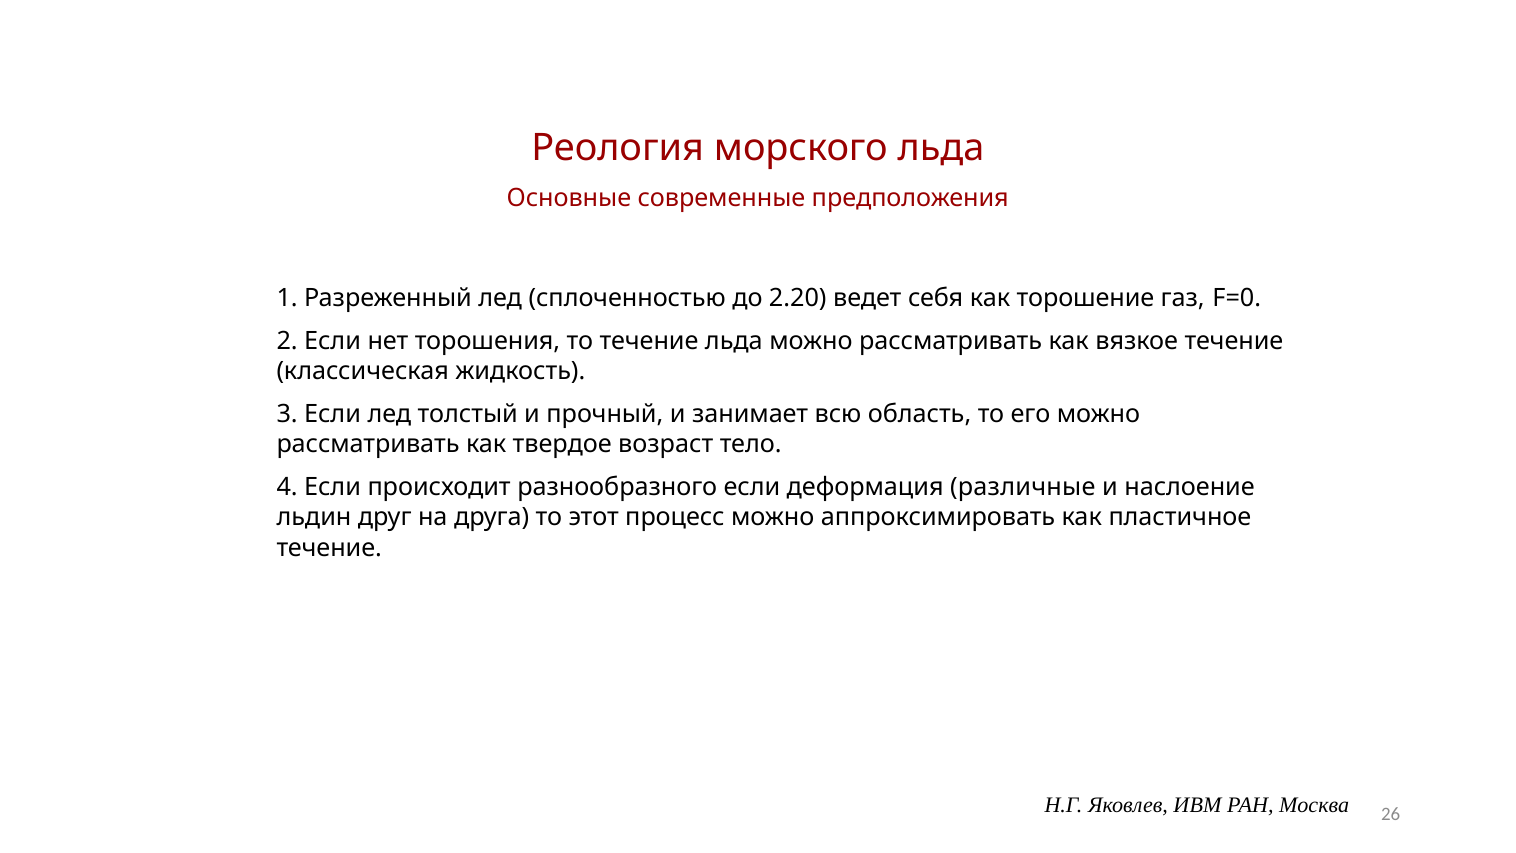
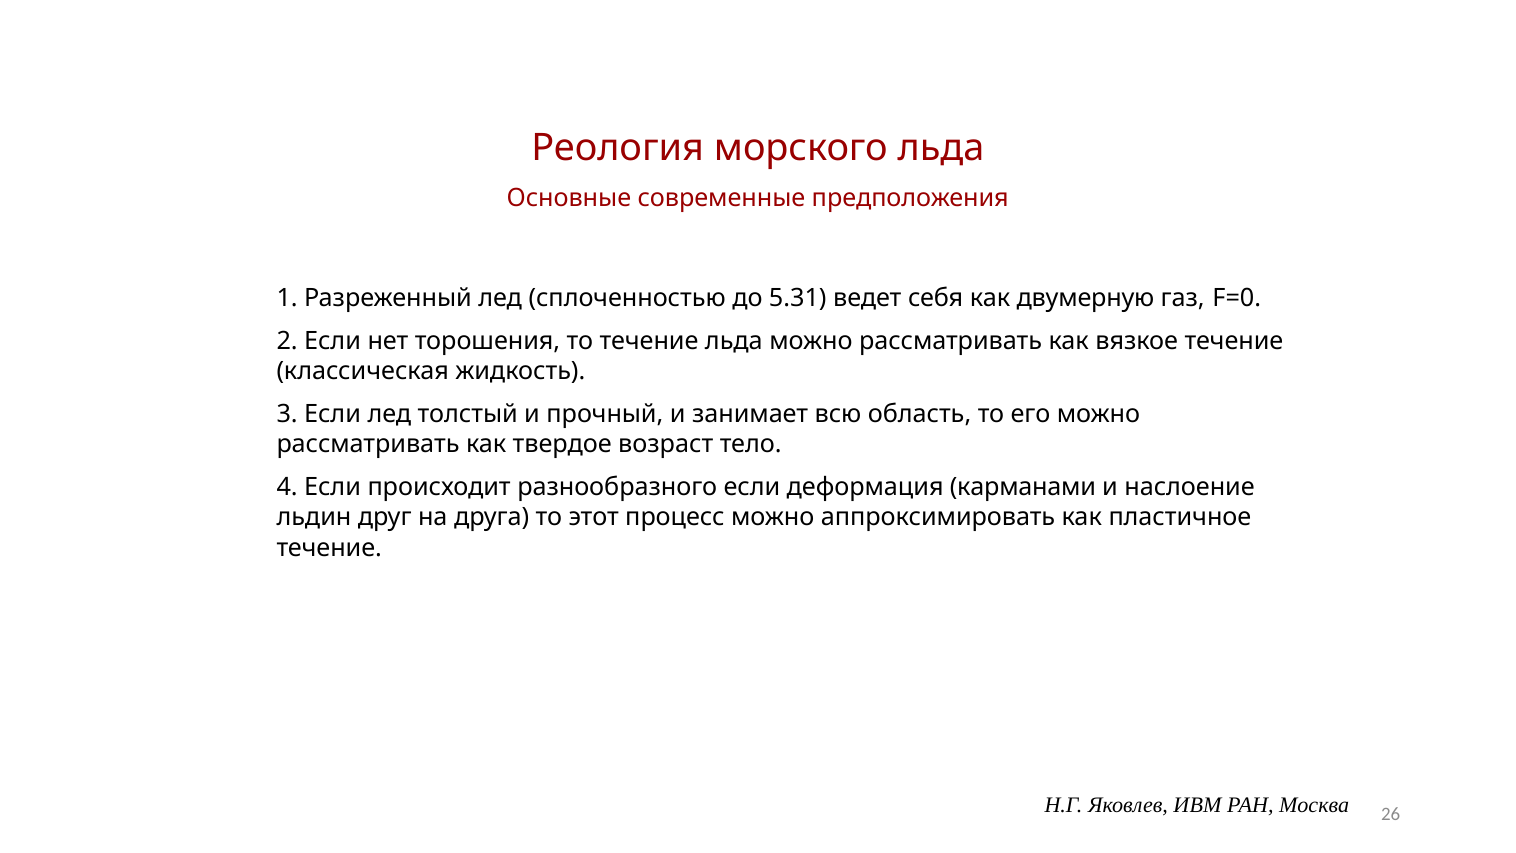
2.20: 2.20 -> 5.31 (798, 298)
торошение: торошение -> двумерную (1086, 298)
различные: различные -> карманами (1023, 487)
